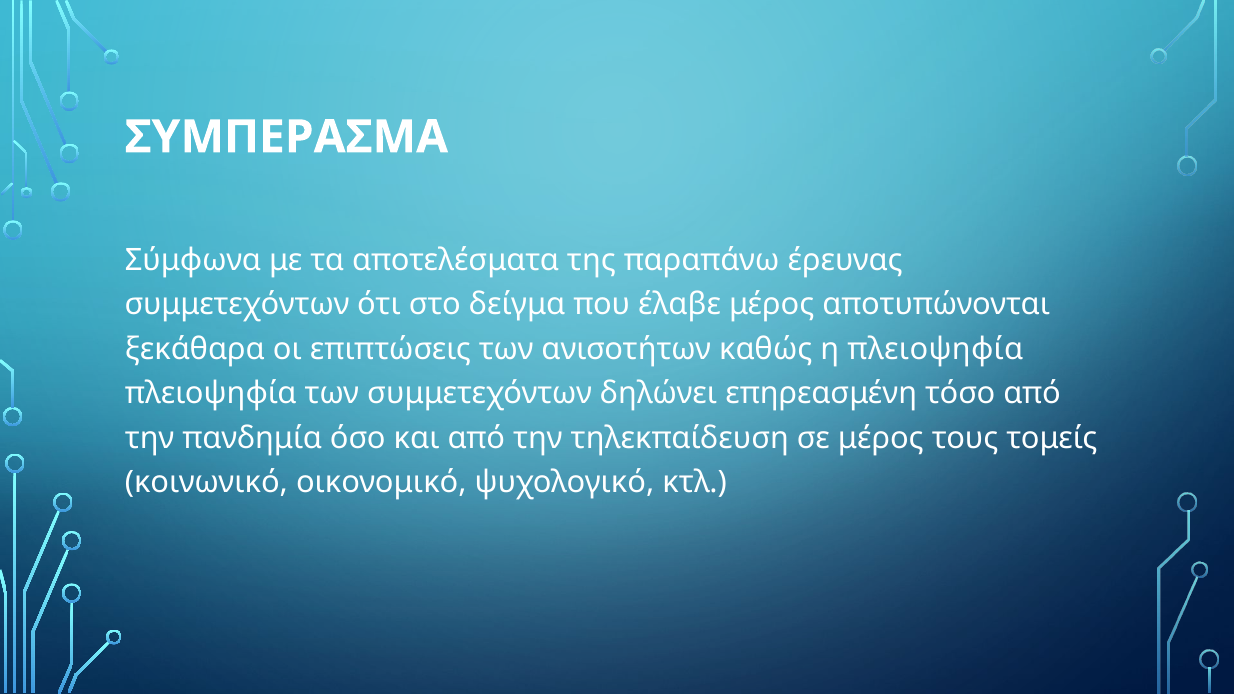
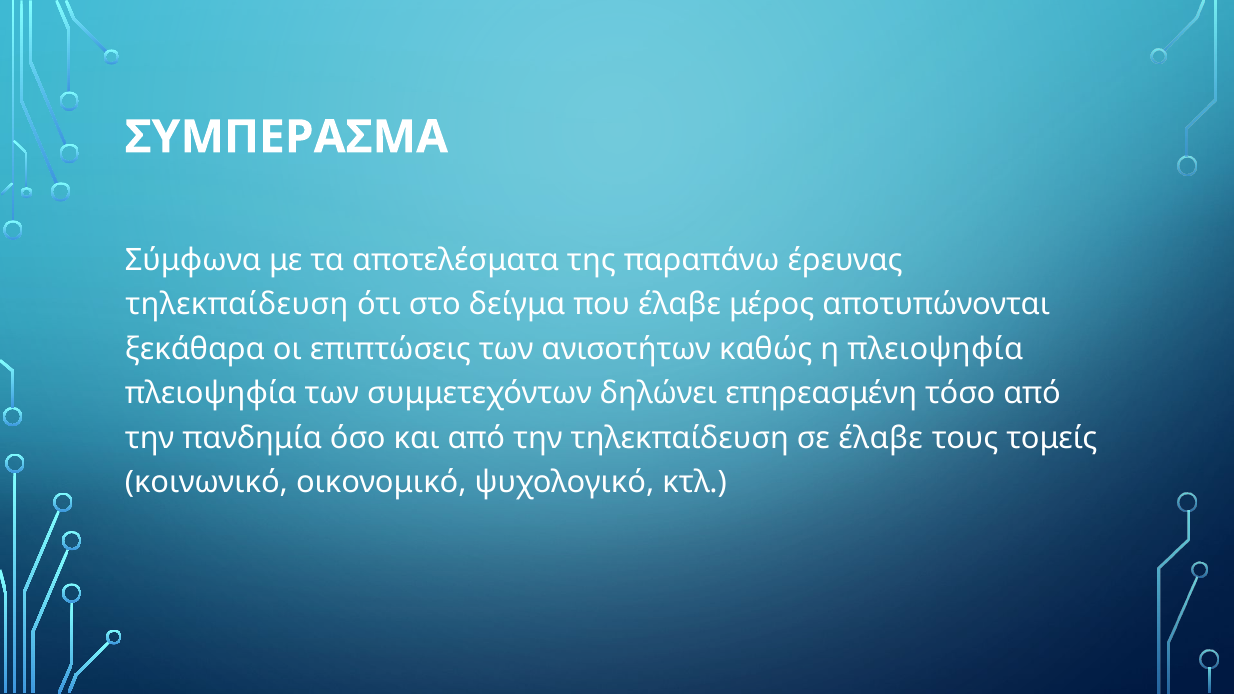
συμμετεχόντων: συμμετεχόντων -> τηλεκπαίδευση (237, 305)
σε μέρος: μέρος -> έλαβε (881, 438)
